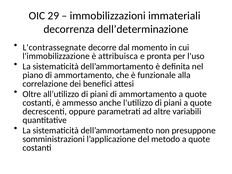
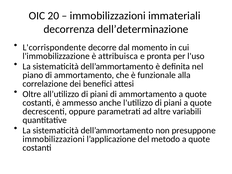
29: 29 -> 20 (53, 16)
L'contrassegnate: L'contrassegnate -> L'corrispondente (54, 47)
somministrazioni: somministrazioni -> immobilizzazioni (54, 139)
